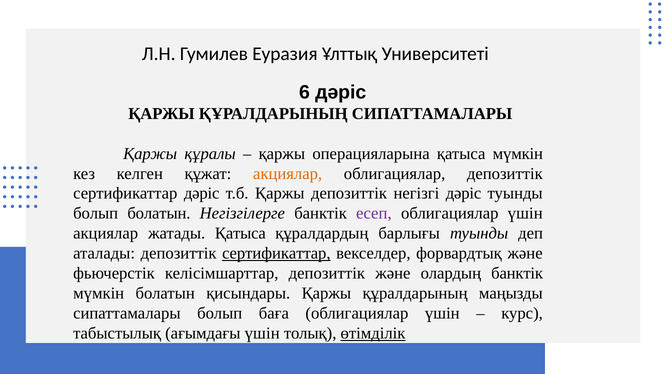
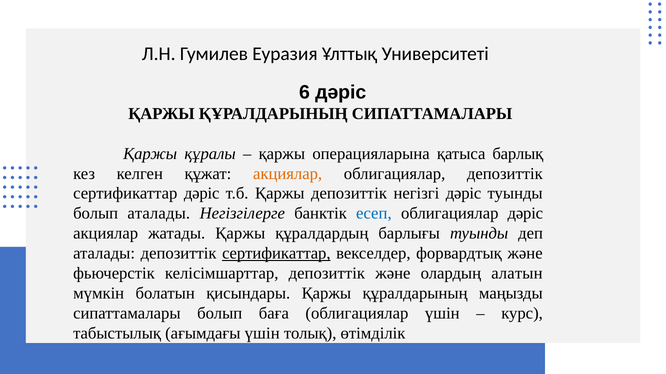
қатыса мүмкін: мүмкін -> барлық (518, 154)
болып болатын: болатын -> аталады (159, 214)
есеп colour: purple -> blue (374, 214)
үшін: үшін -> дәріс (525, 214)
жатады Қатыса: Қатыса -> Қаржы (240, 234)
олардың банктік: банктік -> алатын (517, 274)
өтімділік underline: present -> none (373, 334)
